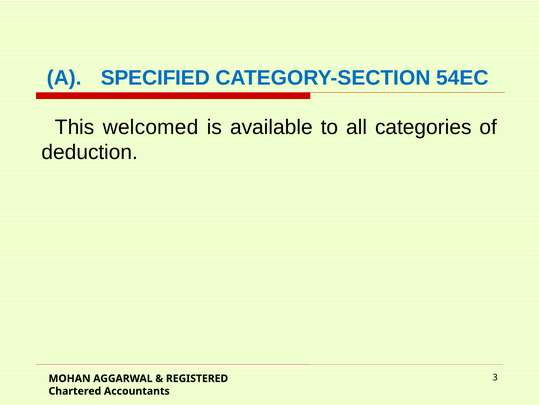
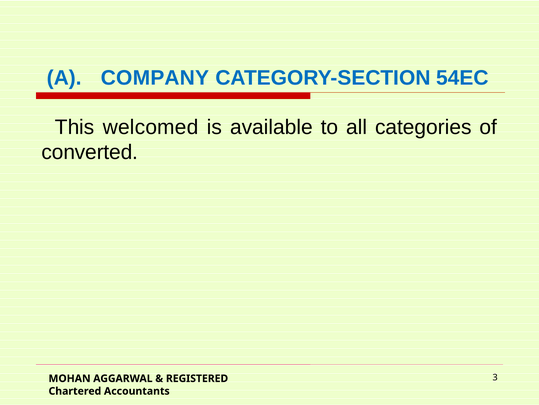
SPECIFIED: SPECIFIED -> COMPANY (155, 78)
deduction: deduction -> converted (90, 152)
